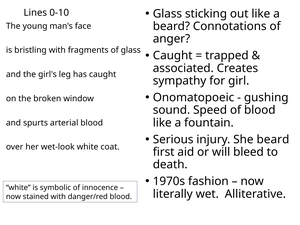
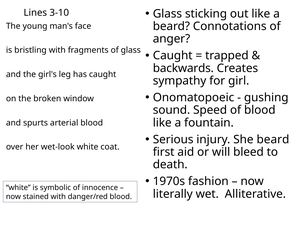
0-10: 0-10 -> 3-10 (59, 13)
associated: associated -> backwards (183, 68)
